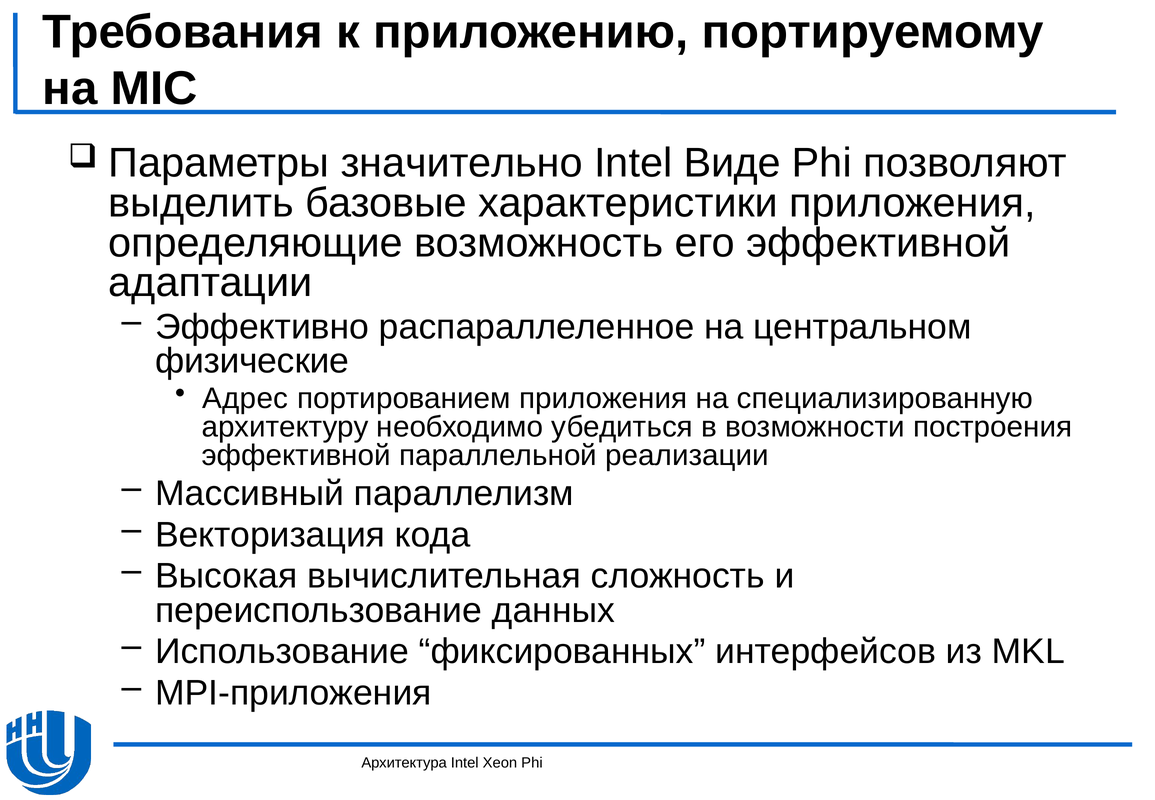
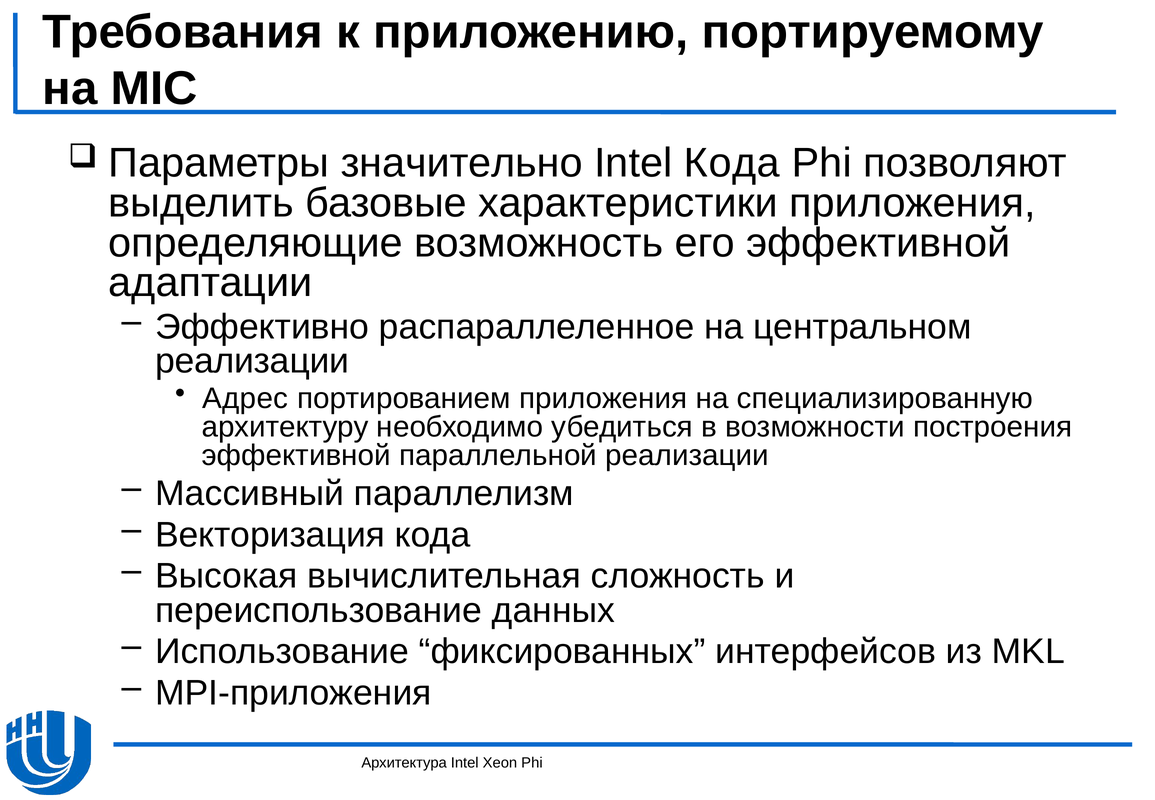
Intel Виде: Виде -> Кода (732, 163)
физические: физические -> реализации (252, 361)
